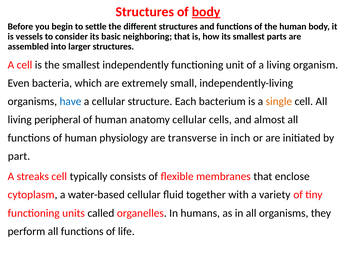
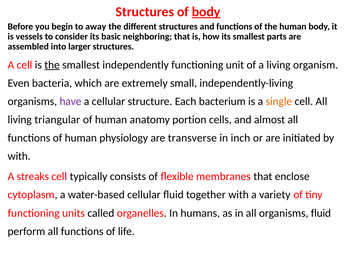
settle: settle -> away (96, 26)
the underline: none -> present (52, 65)
have colour: blue -> purple (70, 101)
peripheral: peripheral -> triangular (57, 119)
anatomy cellular: cellular -> portion (189, 119)
part: part -> with (19, 156)
organisms they: they -> fluid (321, 213)
